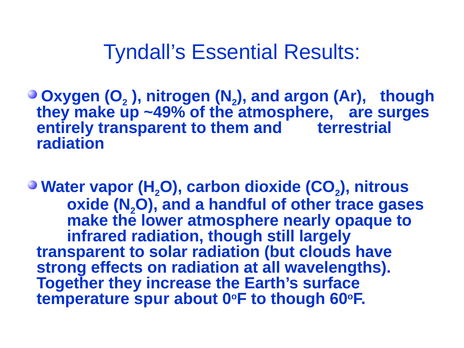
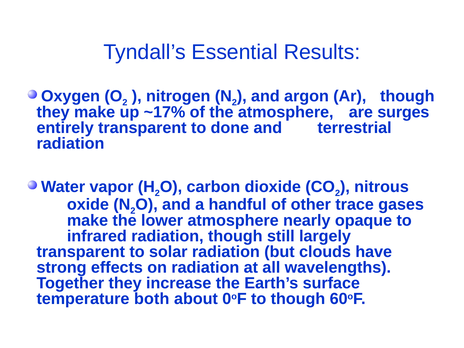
~49%: ~49% -> ~17% (165, 112)
them: them -> done (230, 128)
spur: spur -> both (152, 299)
